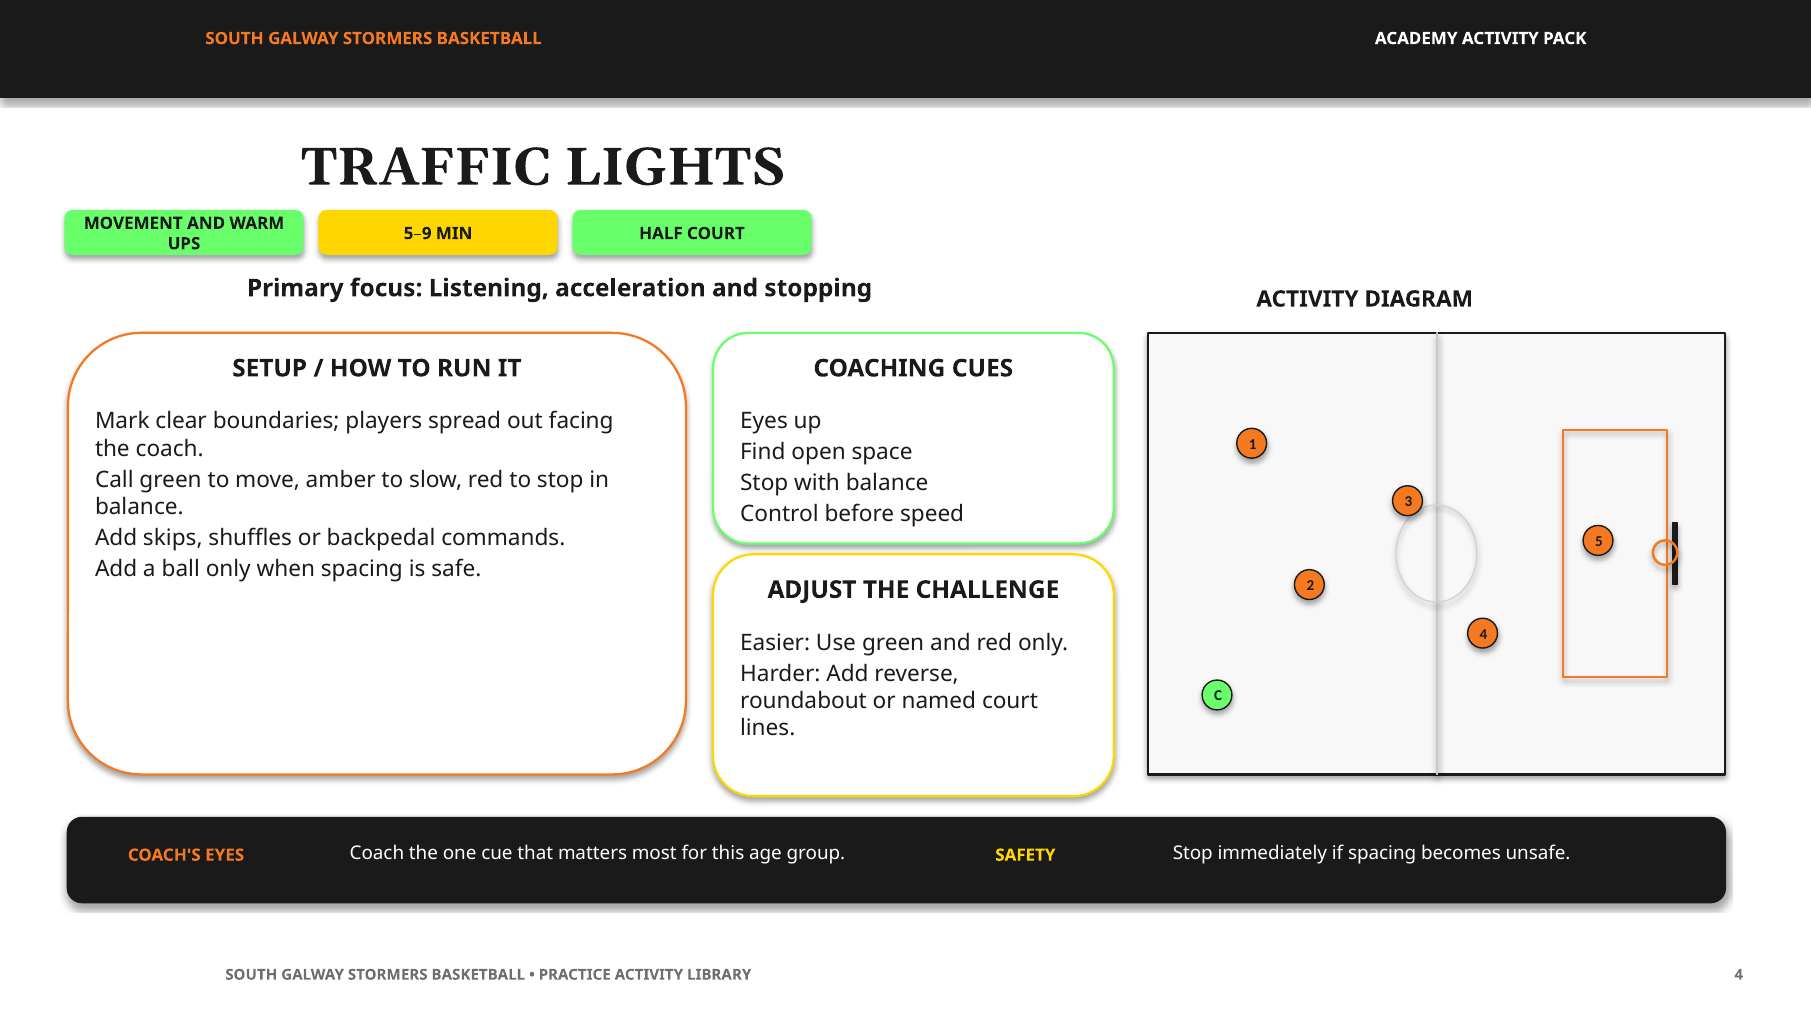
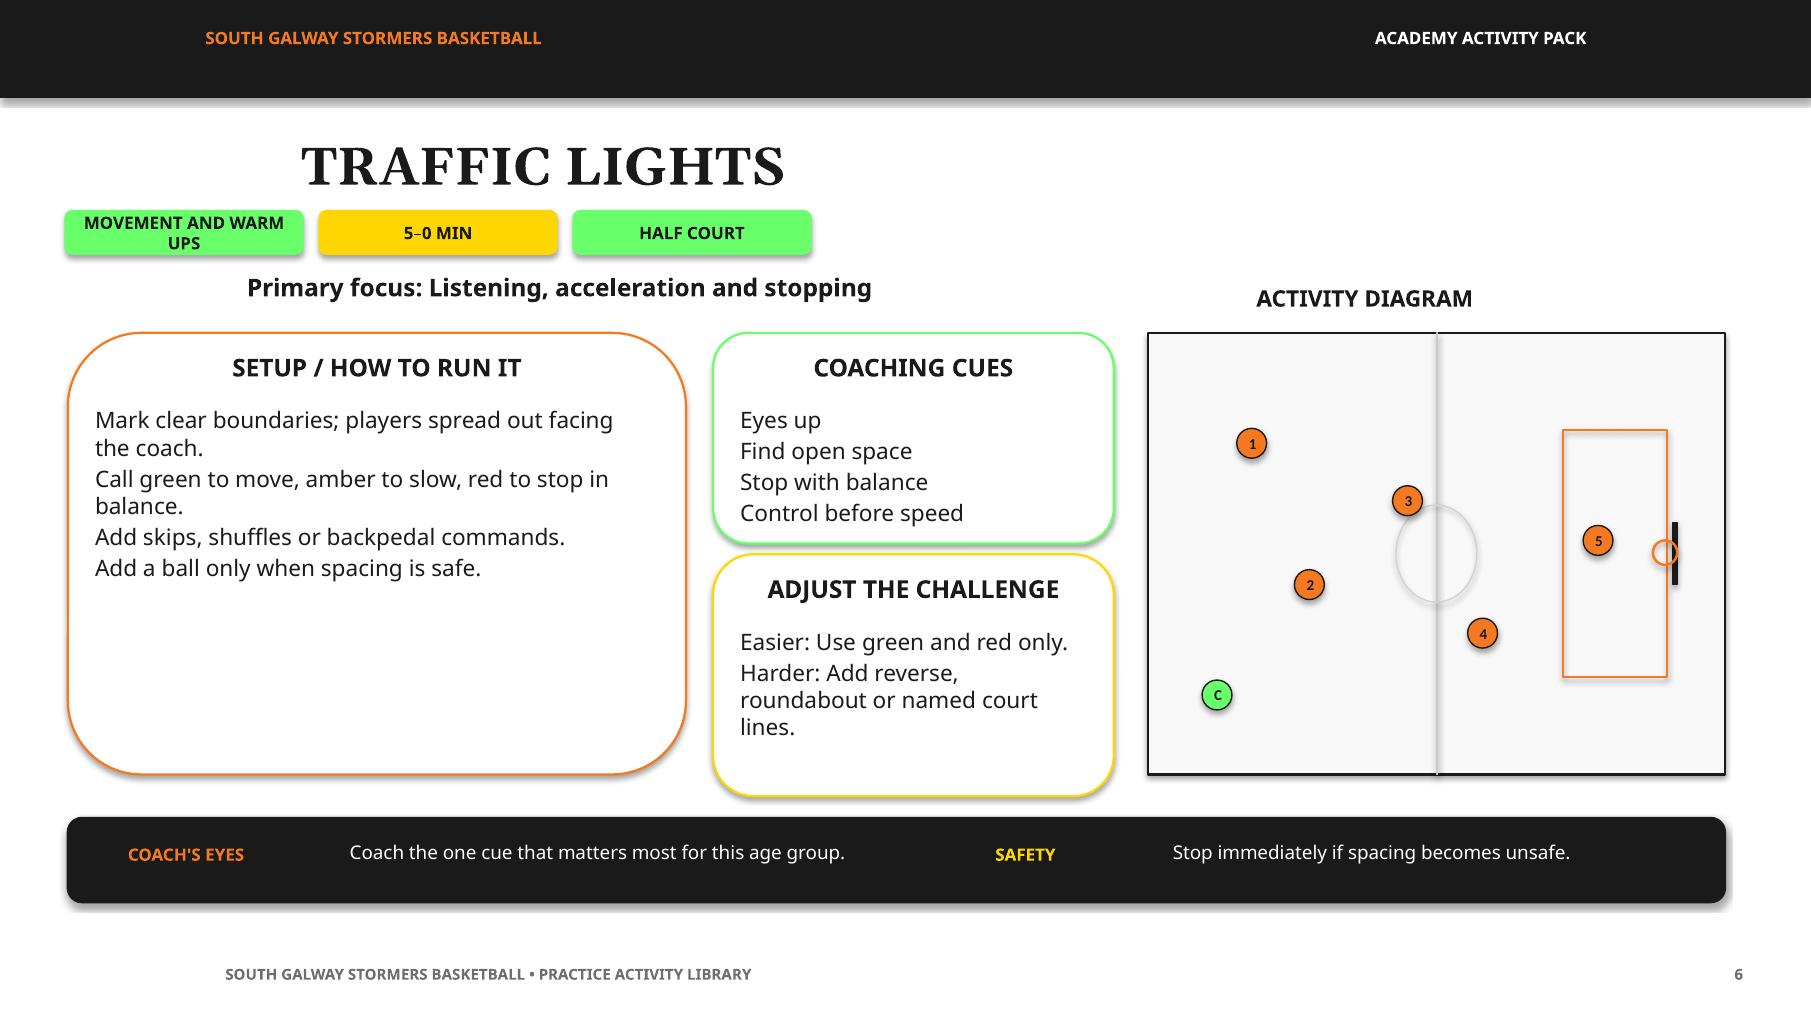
5–9: 5–9 -> 5–0 (418, 233)
LIBRARY 4: 4 -> 6 (1739, 974)
